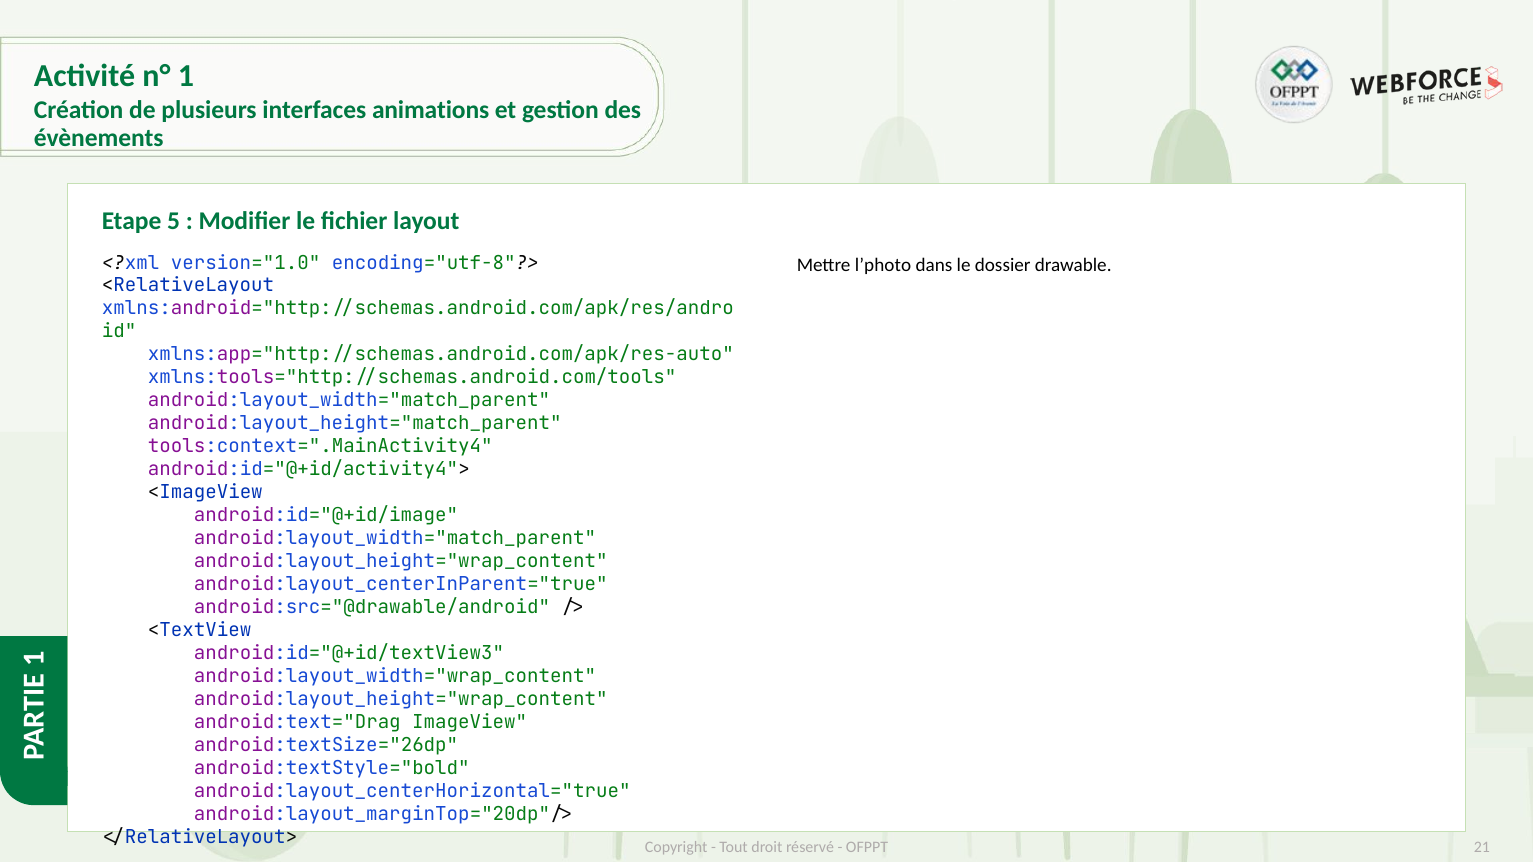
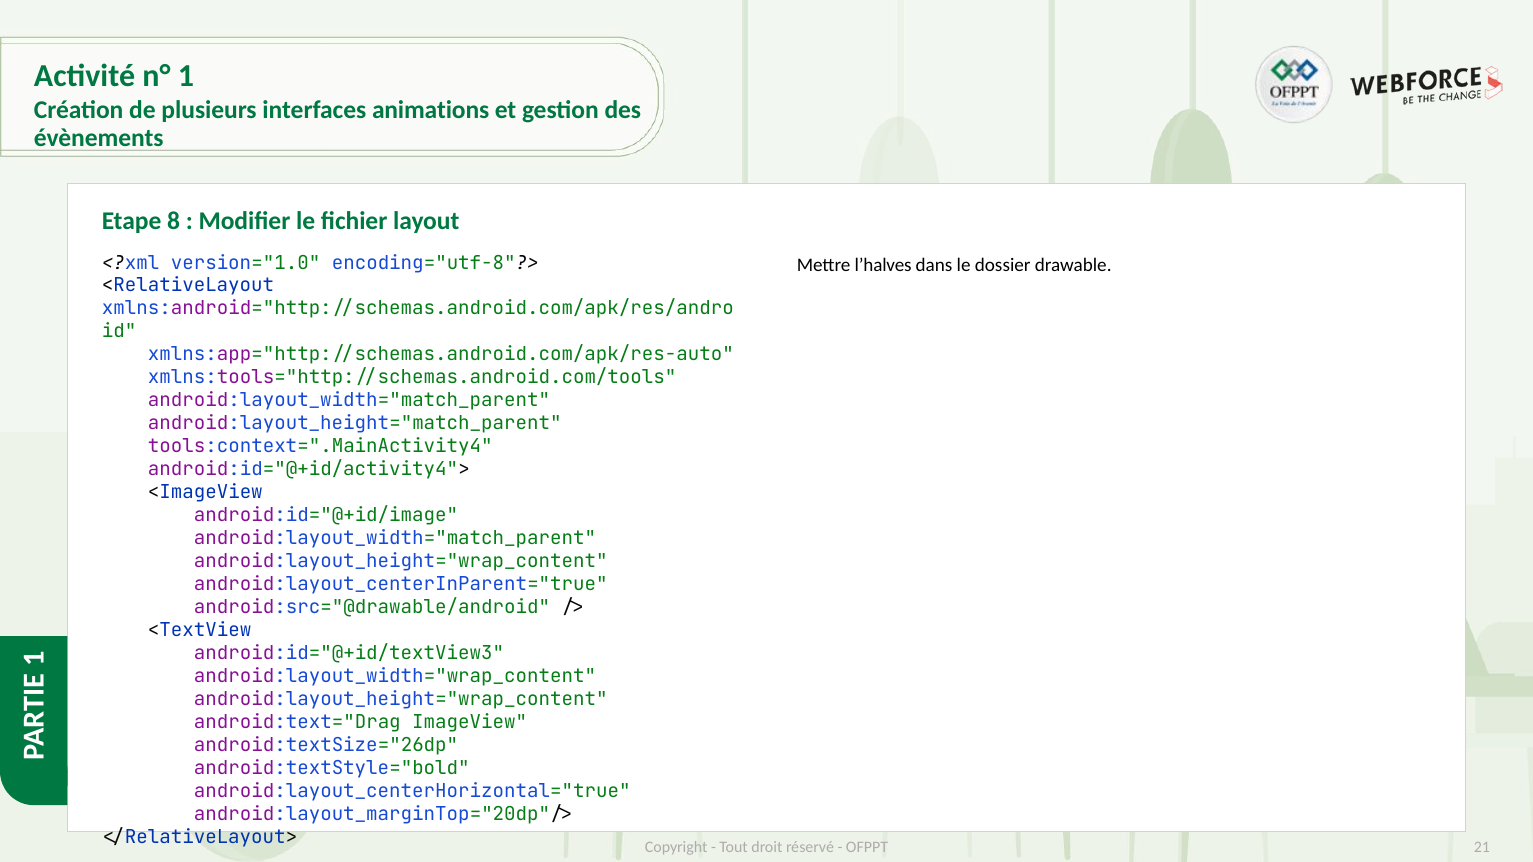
5: 5 -> 8 (174, 221)
l’photo: l’photo -> l’halves (883, 265)
